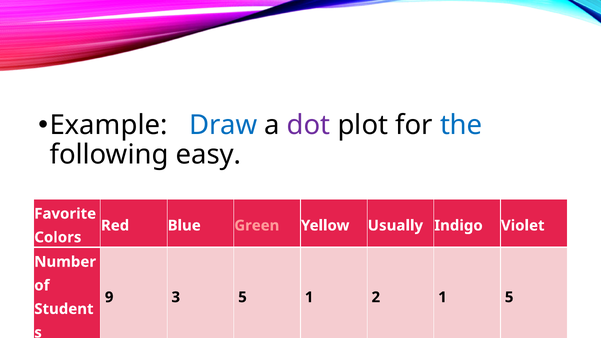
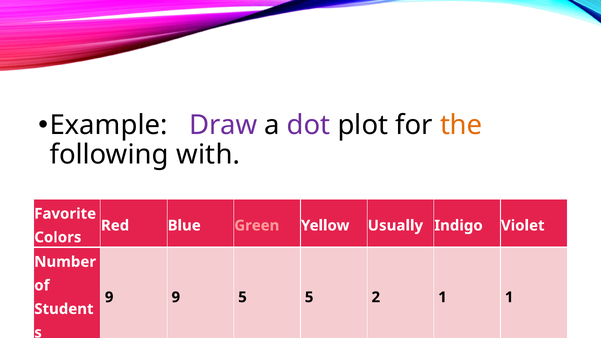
Draw colour: blue -> purple (223, 125)
the colour: blue -> orange (461, 125)
easy: easy -> with (208, 155)
9 3: 3 -> 9 (176, 297)
5 1: 1 -> 5 (309, 297)
1 5: 5 -> 1 (509, 297)
